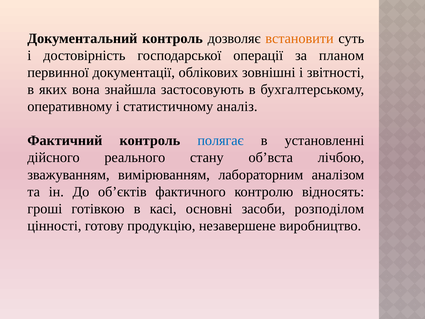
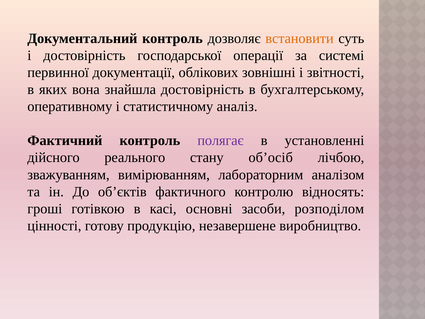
планом: планом -> системі (342, 56)
знайшла застосовують: застосовують -> достовірність (202, 90)
полягає colour: blue -> purple (221, 141)
об’вста: об’вста -> об’осіб (271, 158)
